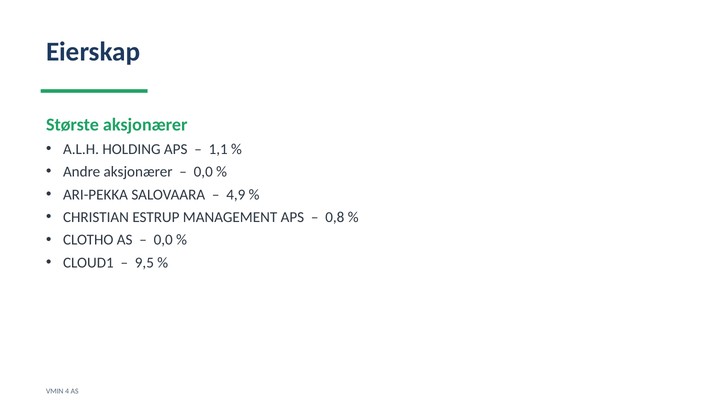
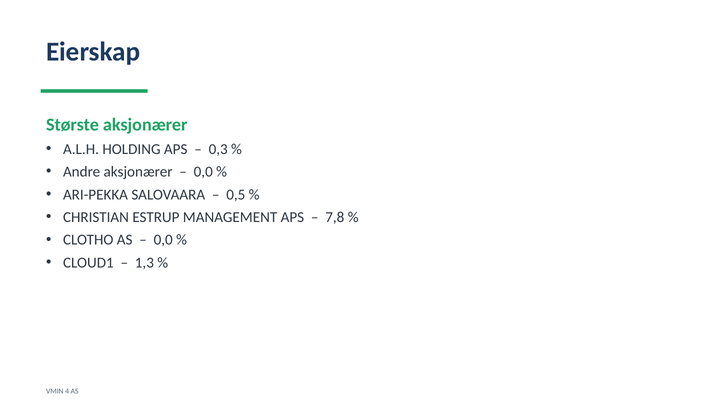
1,1: 1,1 -> 0,3 (218, 149)
4,9: 4,9 -> 0,5 (236, 194)
0,8: 0,8 -> 7,8 (335, 217)
9,5: 9,5 -> 1,3 (144, 262)
